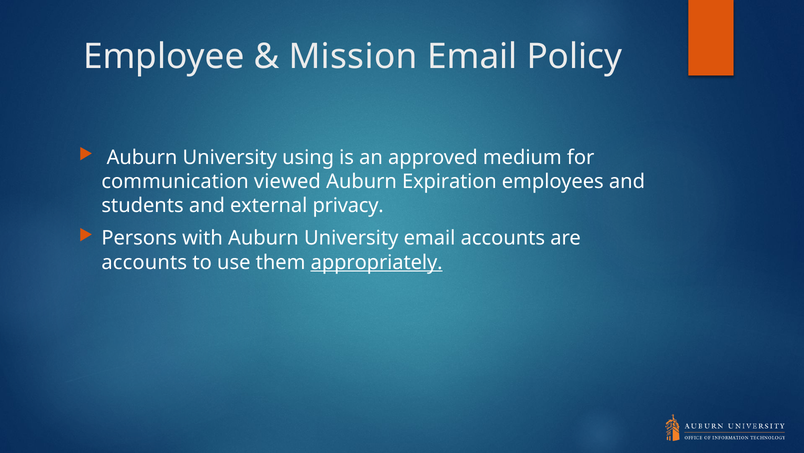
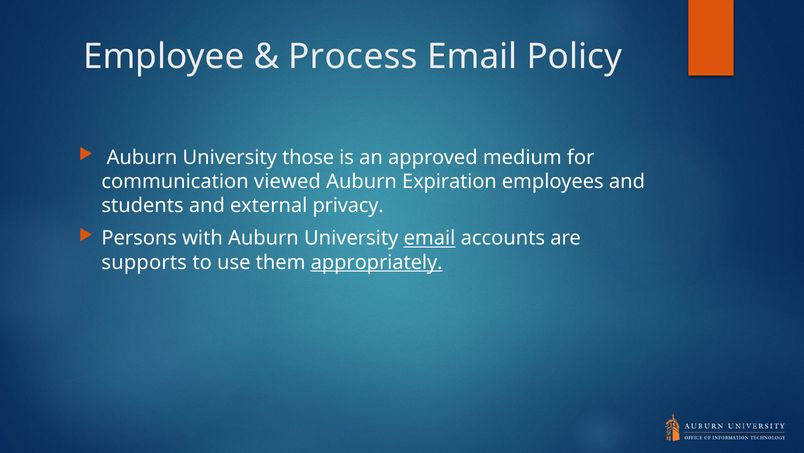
Mission: Mission -> Process (353, 56)
using: using -> those (308, 157)
email underline: none -> present (430, 238)
accounts: accounts -> supports (144, 262)
